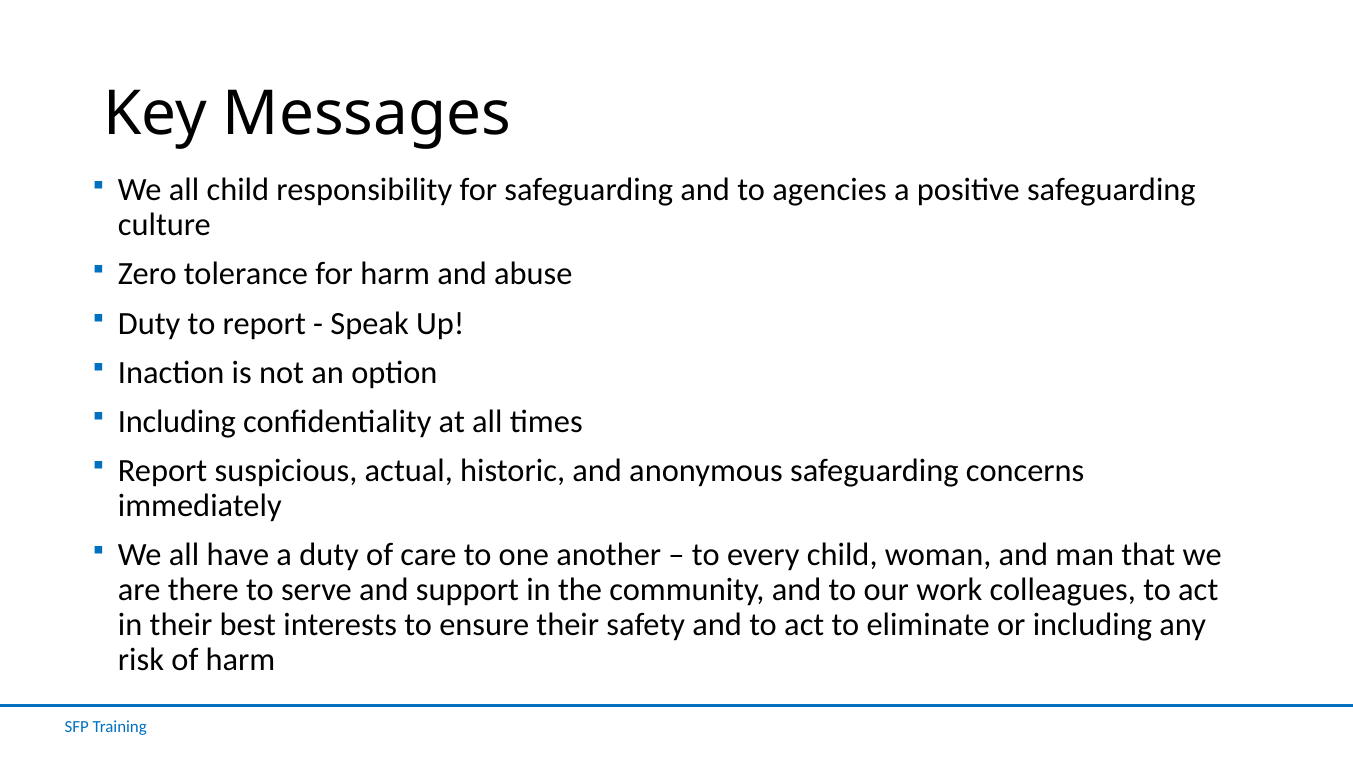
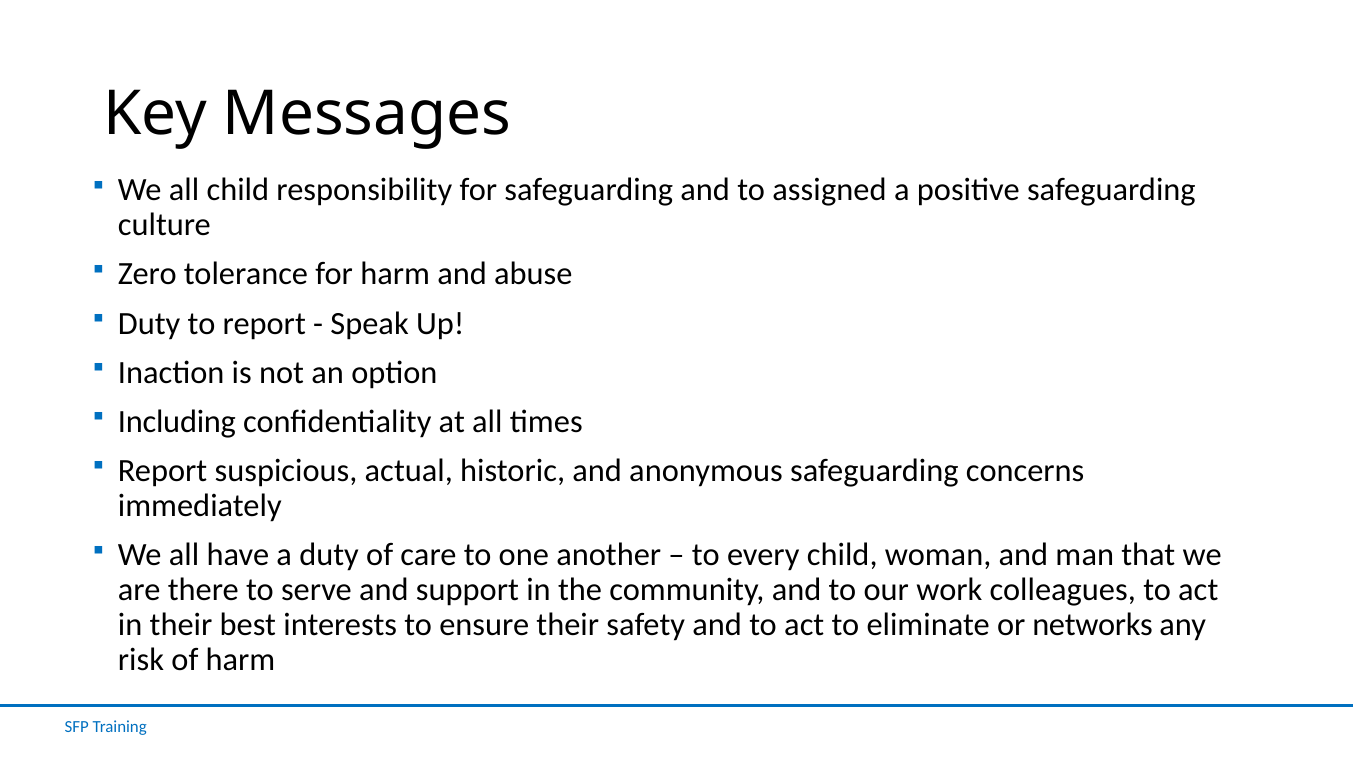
agencies: agencies -> assigned (830, 190)
or including: including -> networks (1093, 625)
